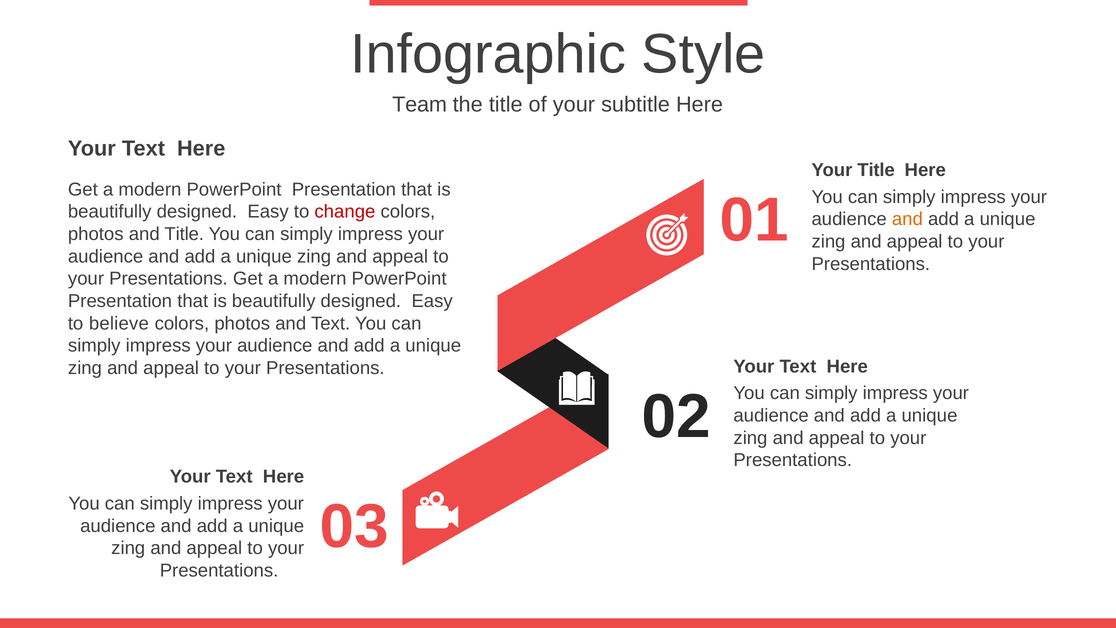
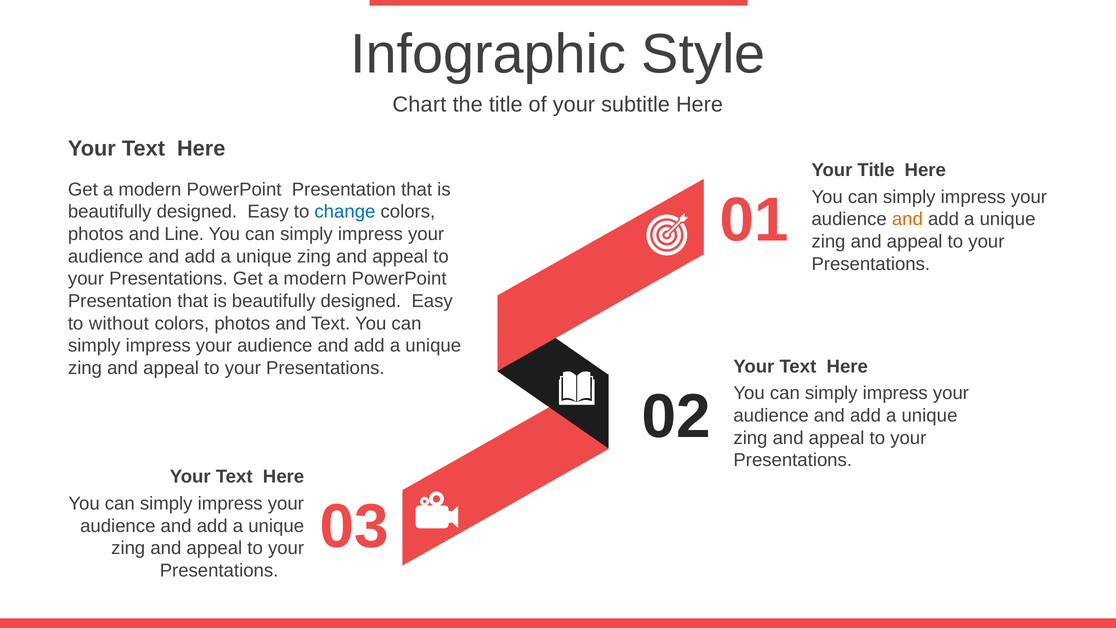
Team: Team -> Chart (419, 104)
change colour: red -> blue (345, 212)
and Title: Title -> Line (184, 234)
believe: believe -> without (119, 323)
